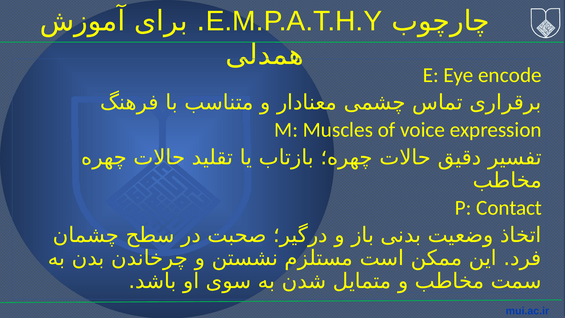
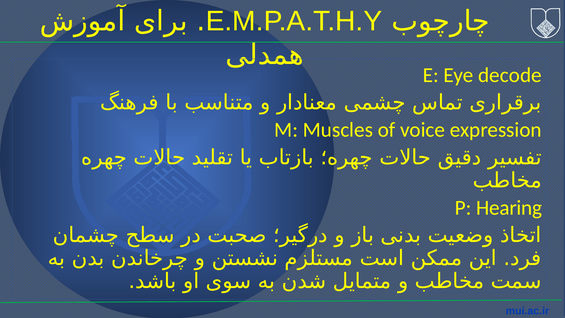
encode: encode -> decode (510, 75)
Contact: Contact -> Hearing (509, 208)
